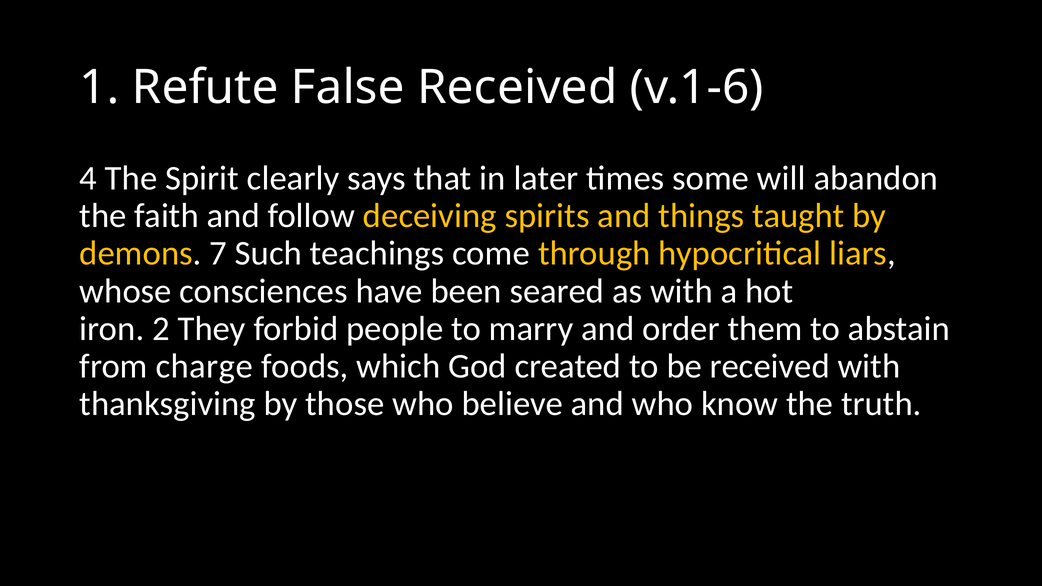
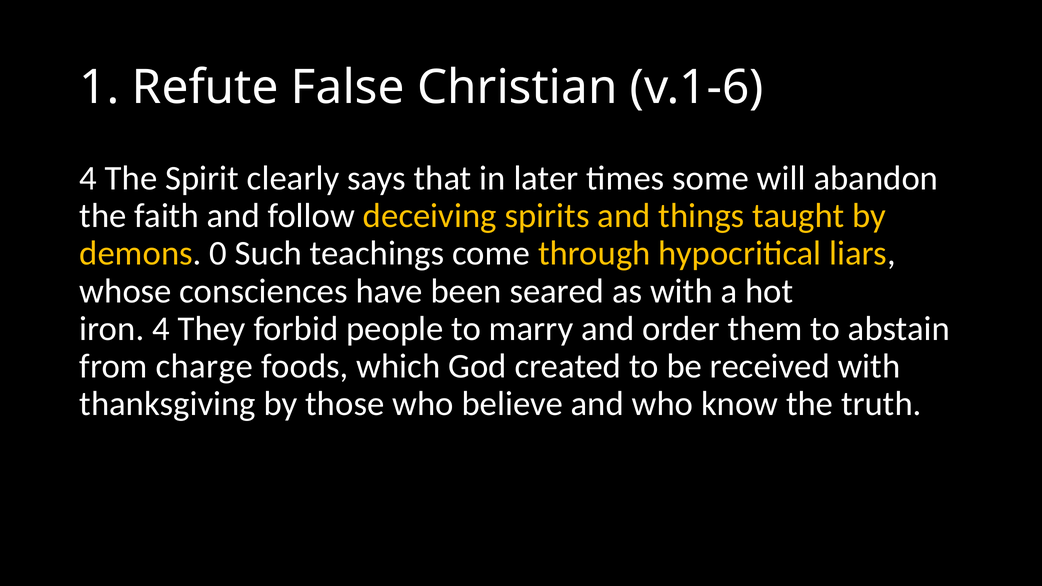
False Received: Received -> Christian (517, 88)
7: 7 -> 0 (218, 254)
iron 2: 2 -> 4 (161, 329)
